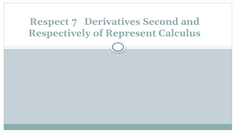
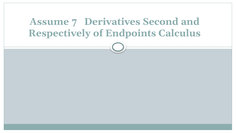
Respect: Respect -> Assume (49, 22)
Represent: Represent -> Endpoints (131, 33)
